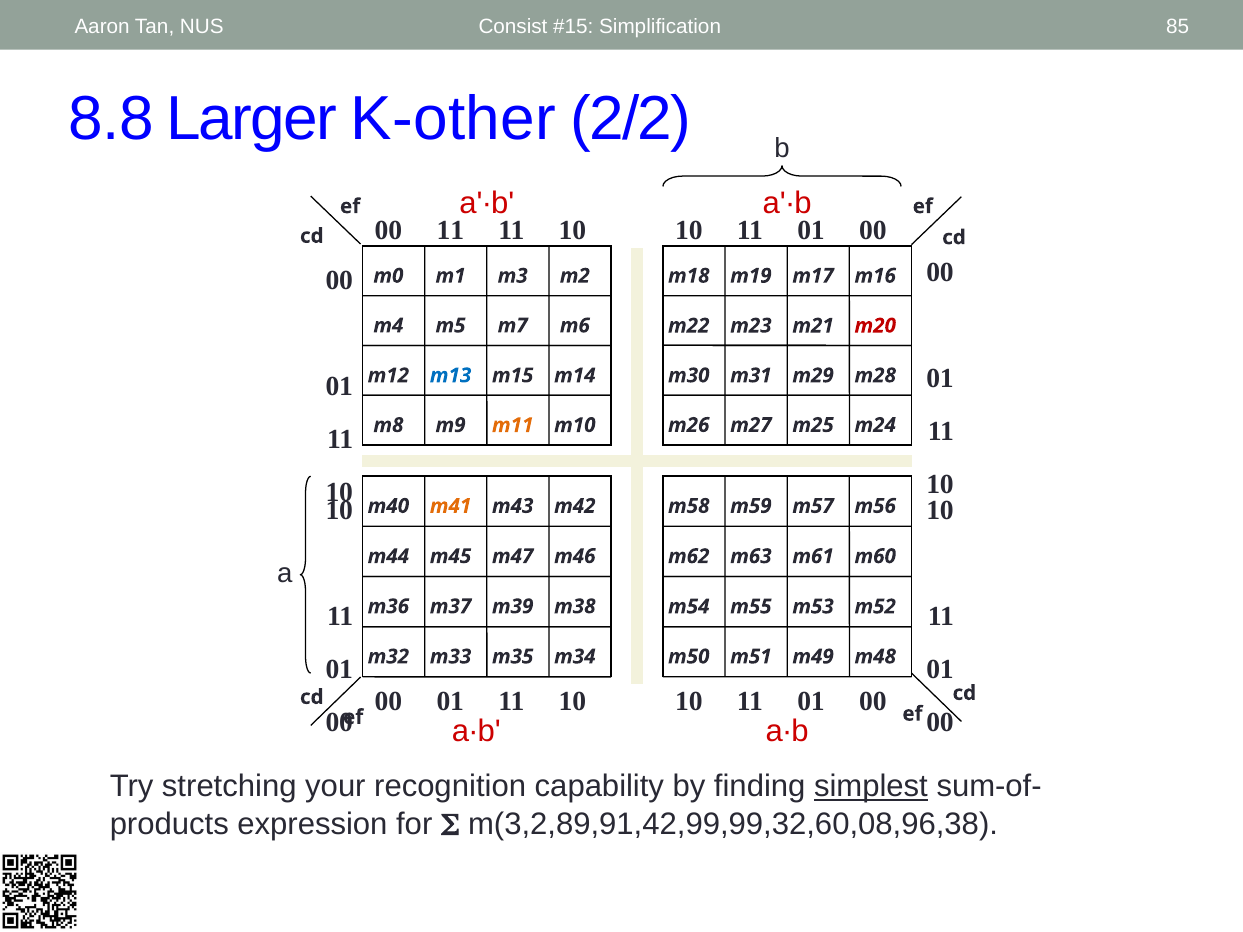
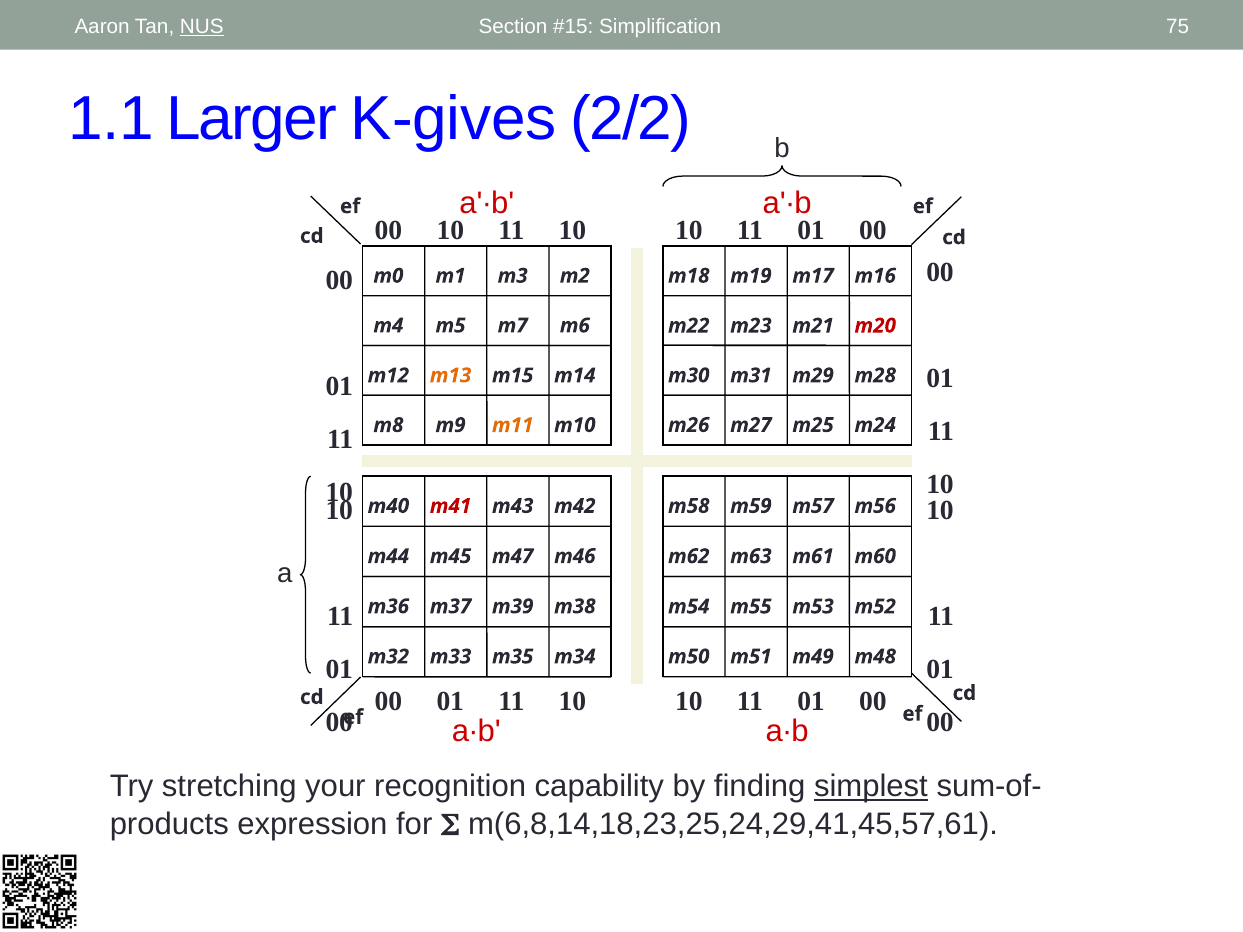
NUS underline: none -> present (202, 26)
Consist: Consist -> Section (513, 26)
85: 85 -> 75 (1178, 26)
8.8: 8.8 -> 1.1 (111, 119)
K-other: K-other -> K-gives (454, 119)
11: 11 -> 10 (450, 231)
m13 colour: blue -> orange (451, 376)
m41 colour: orange -> red (451, 506)
m(3,2,89,91,42,99,99,32,60,08,96,38: m(3,2,89,91,42,99,99,32,60,08,96,38 -> m(6,8,14,18,23,25,24,29,41,45,57,61 (733, 825)
